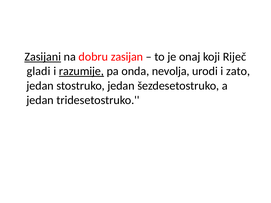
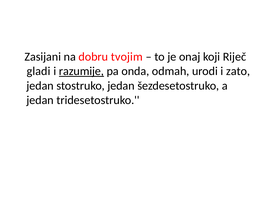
Zasijani underline: present -> none (43, 57)
zasijan: zasijan -> tvojim (127, 57)
nevolja: nevolja -> odmah (171, 71)
